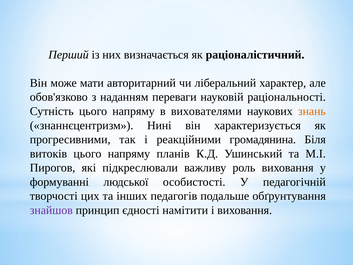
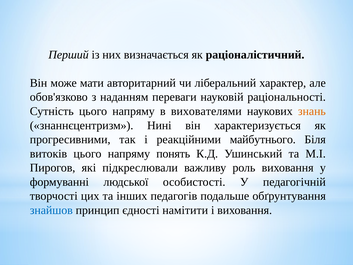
громадянина: громадянина -> майбутнього (263, 139)
планів: планів -> понять (173, 153)
знайшов colour: purple -> blue (51, 210)
